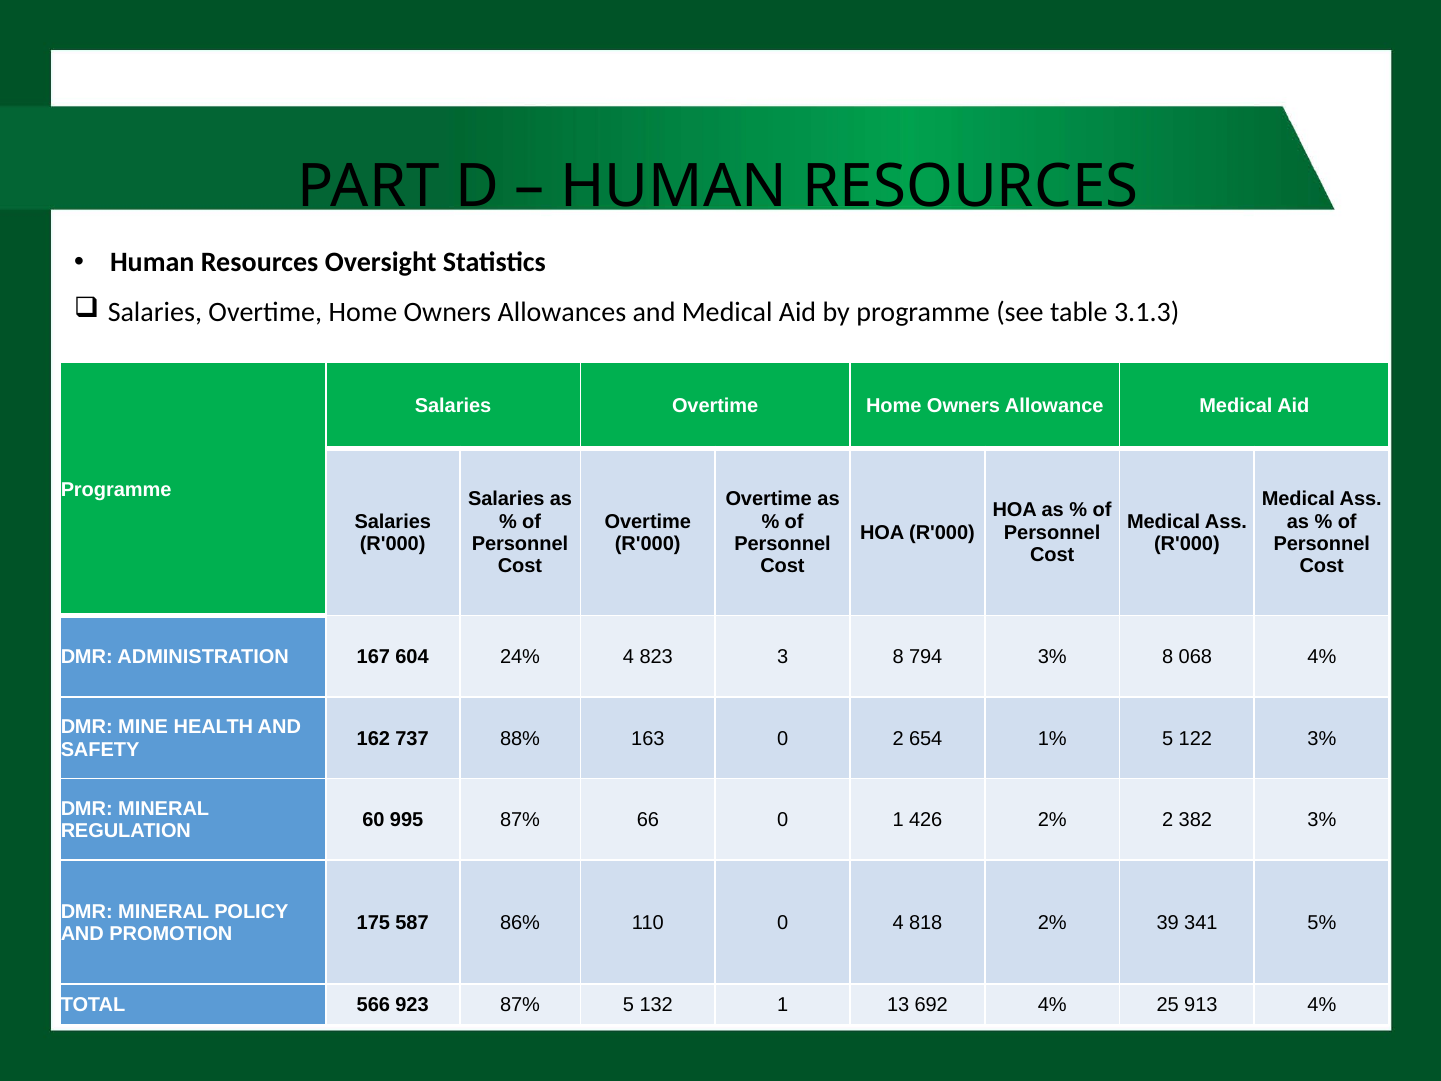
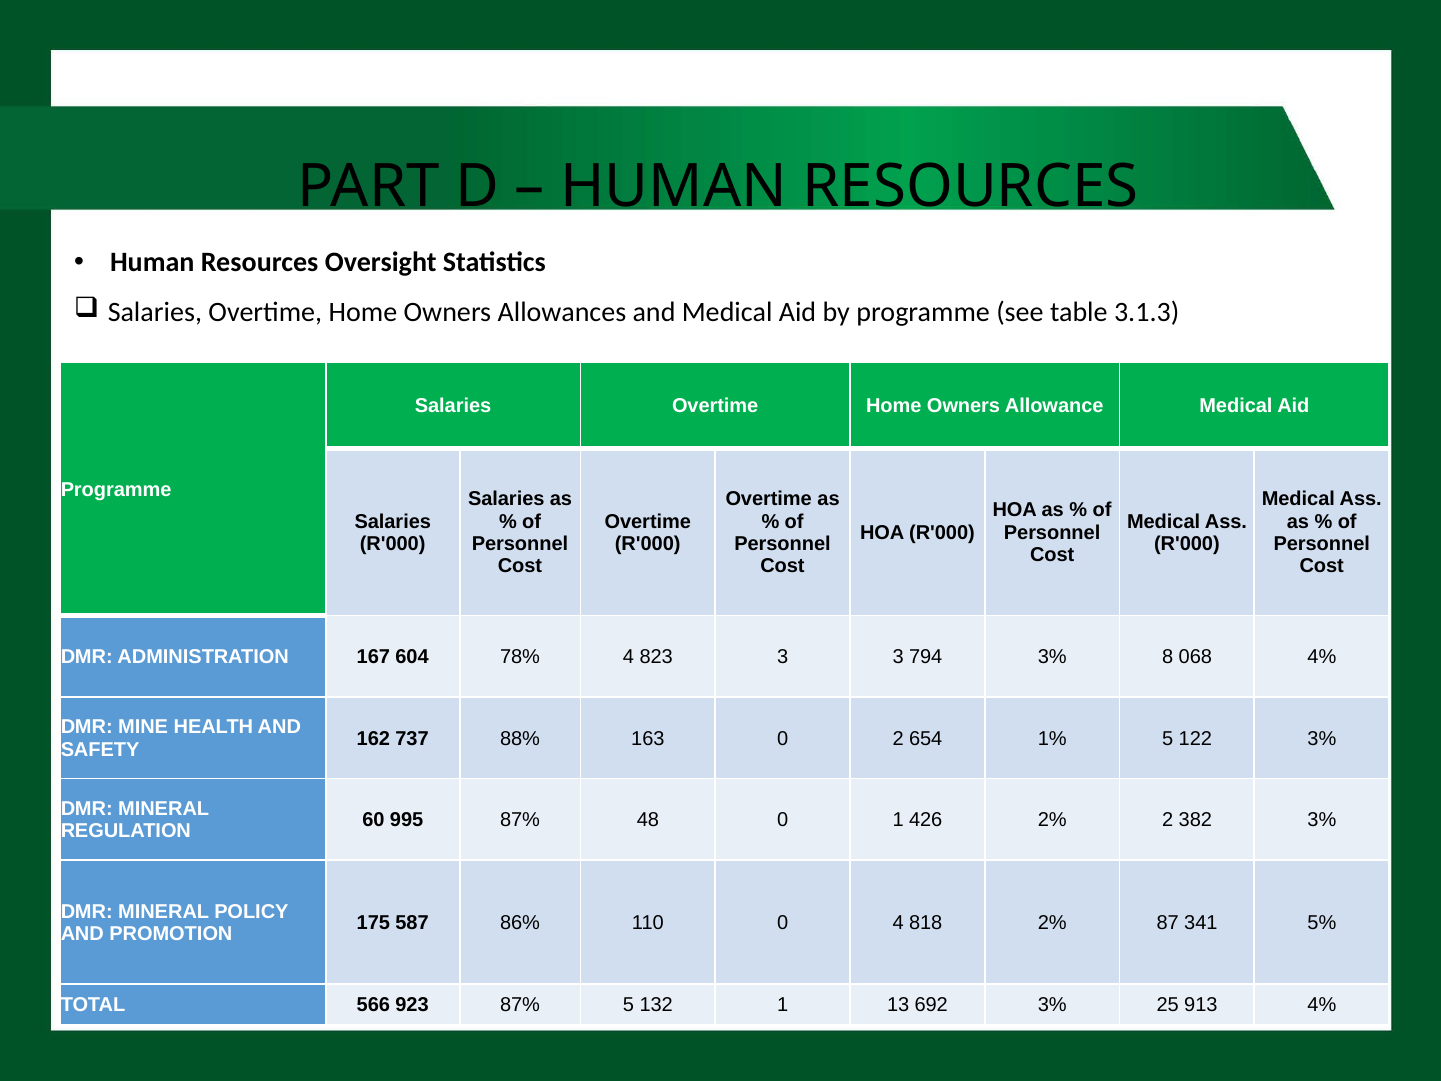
24%: 24% -> 78% (520, 657)
3 8: 8 -> 3 (898, 657)
66: 66 -> 48 (648, 820)
39: 39 -> 87 (1168, 922)
692 4%: 4% -> 3% (1052, 1005)
